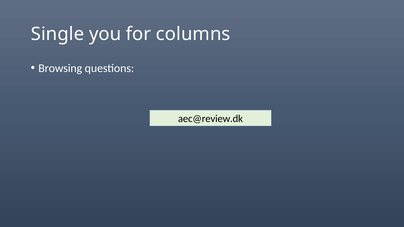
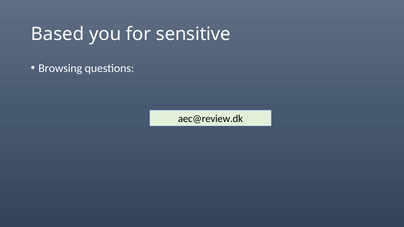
Single: Single -> Based (57, 34)
columns: columns -> sensitive (193, 34)
